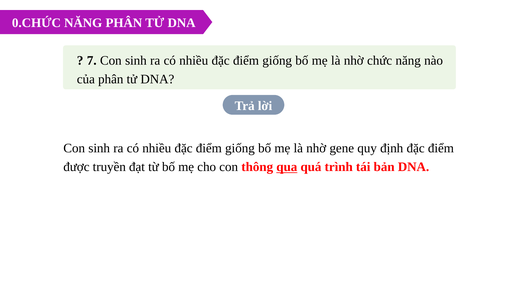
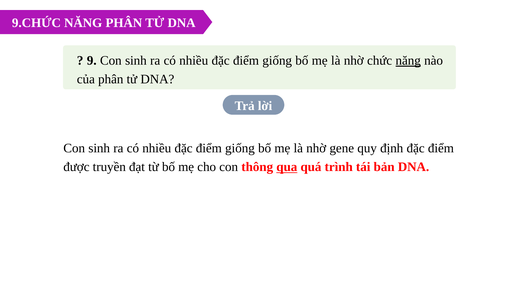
0.CHỨC: 0.CHỨC -> 9.CHỨC (36, 23)
7: 7 -> 9 (92, 61)
năng underline: none -> present (408, 61)
